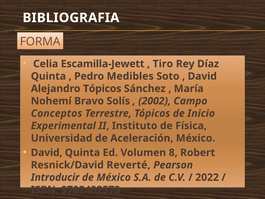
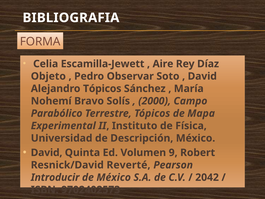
Tiro: Tiro -> Aire (163, 64)
Quinta: Quinta -> Objeto (48, 76)
Medibles: Medibles -> Observar (130, 76)
2002: 2002 -> 2000 (155, 101)
Conceptos: Conceptos -> Parabólico (57, 113)
Inicio: Inicio -> Mapa (201, 113)
Aceleración: Aceleración -> Descripción (142, 138)
8: 8 -> 9 (173, 152)
2022: 2022 -> 2042 (207, 177)
